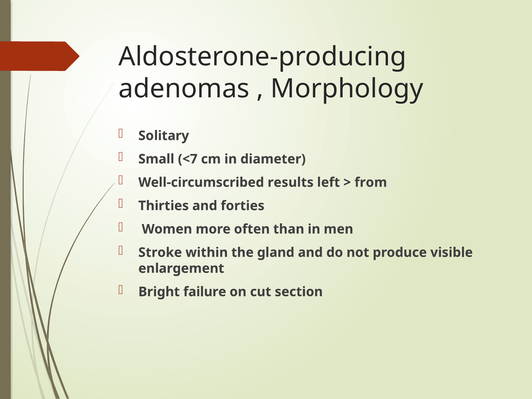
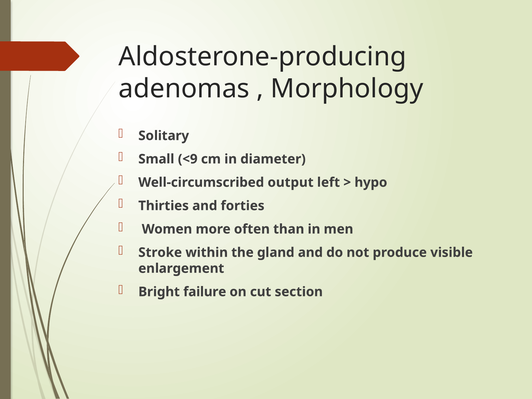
<7: <7 -> <9 (188, 159)
results: results -> output (291, 182)
from: from -> hypo (371, 182)
